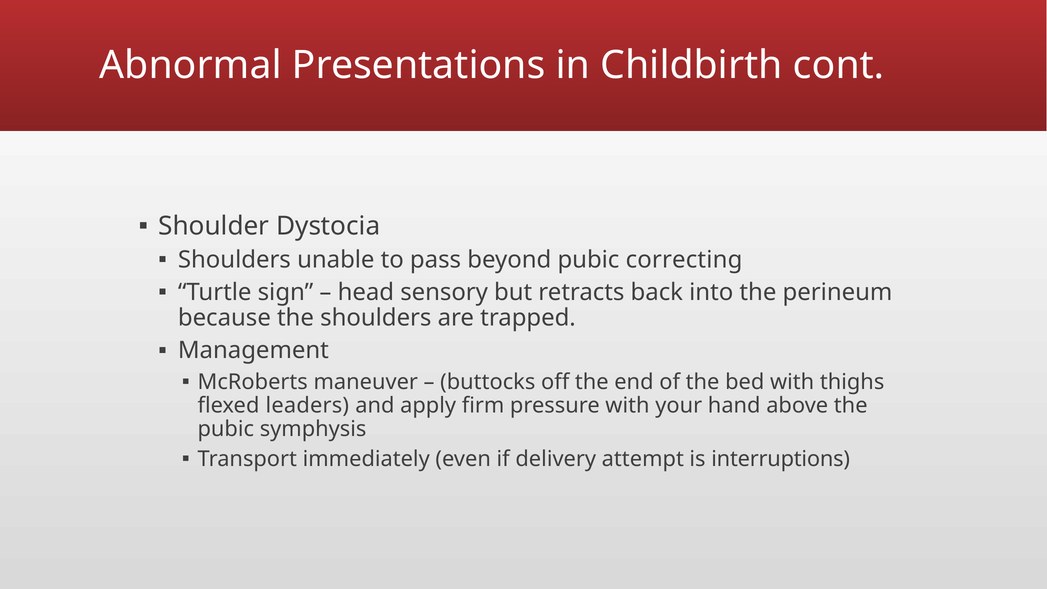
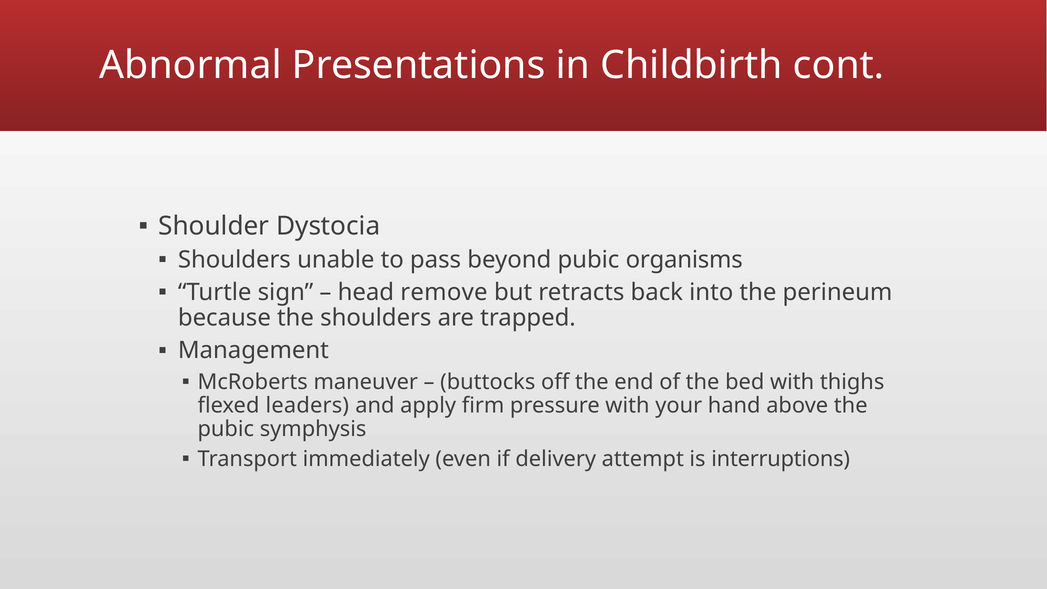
correcting: correcting -> organisms (684, 260)
sensory: sensory -> remove (444, 292)
